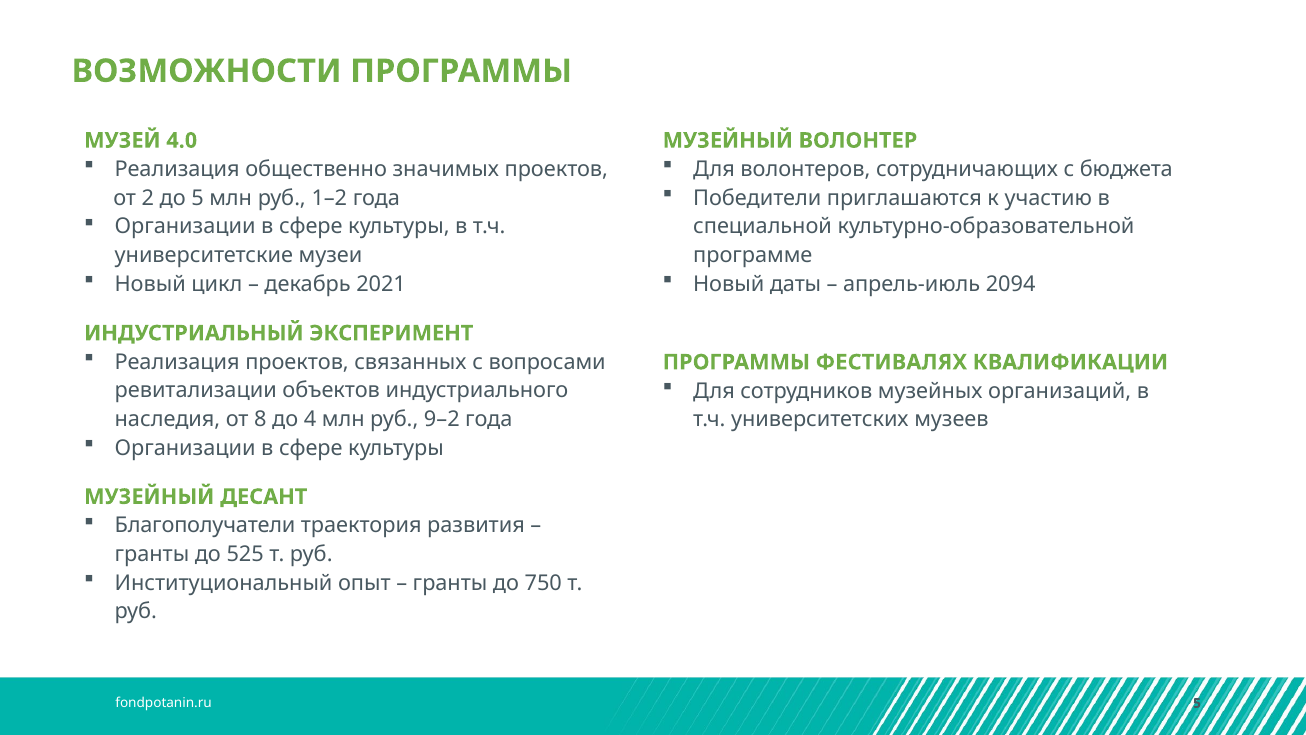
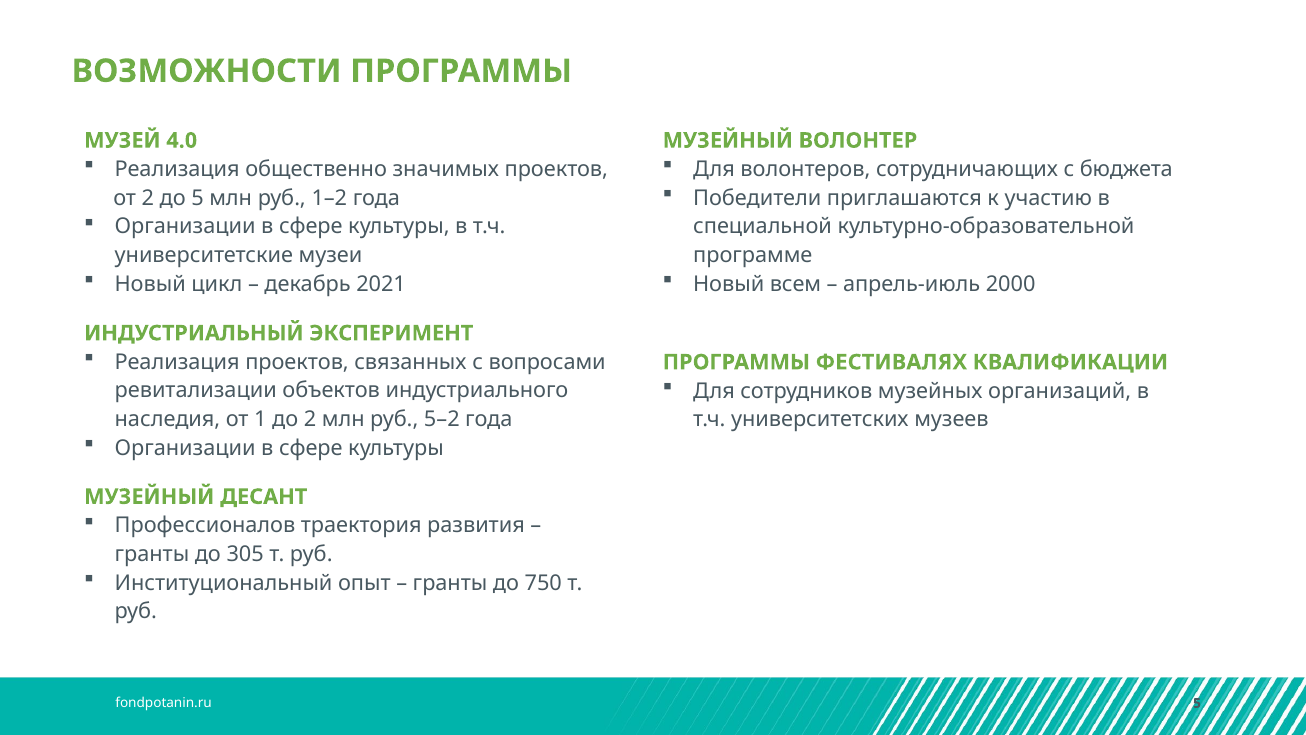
даты: даты -> всем (795, 284)
2094: 2094 -> 2000 (1011, 284)
8: 8 -> 1 (260, 419)
до 4: 4 -> 2 (310, 419)
9–2: 9–2 -> 5–2 (442, 419)
Благополучатели: Благополучатели -> Профессионалов (205, 525)
525: 525 -> 305 (245, 554)
